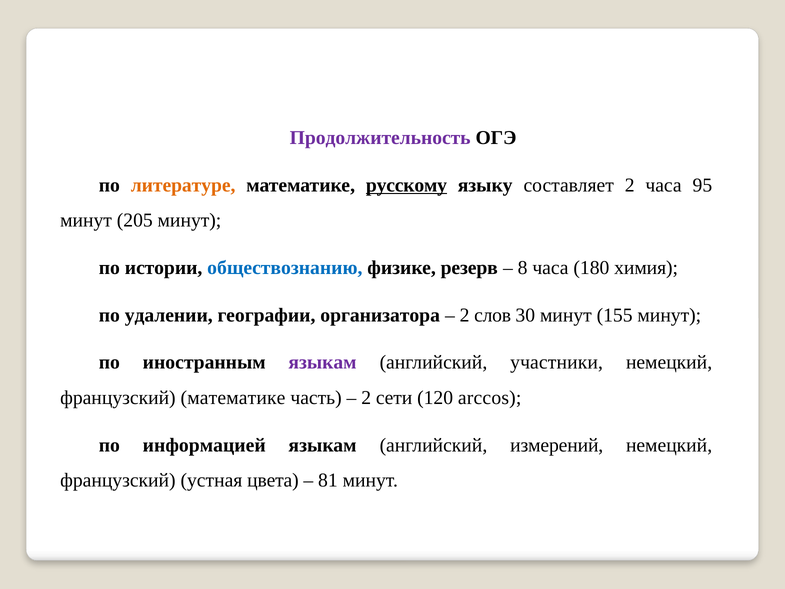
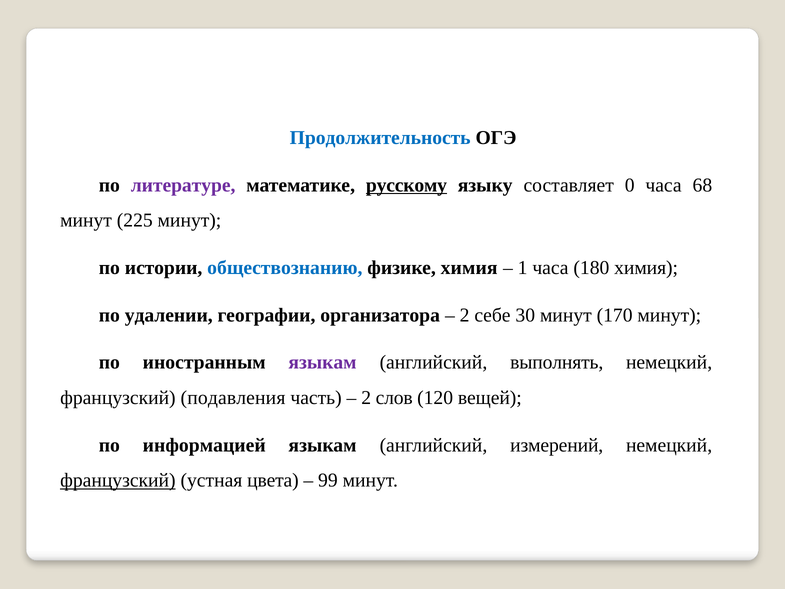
Продолжительность colour: purple -> blue (380, 138)
литературе colour: orange -> purple (183, 185)
составляет 2: 2 -> 0 (630, 185)
95: 95 -> 68 (702, 185)
205: 205 -> 225 (135, 220)
физике резерв: резерв -> химия (469, 268)
8: 8 -> 1 (523, 268)
слов: слов -> себе (493, 315)
155: 155 -> 170 (615, 315)
участники: участники -> выполнять (557, 362)
французский математике: математике -> подавления (233, 398)
сети: сети -> слов (394, 398)
arccos: arccos -> вещей (490, 398)
французский underline: none -> present (118, 480)
81: 81 -> 99 (328, 480)
